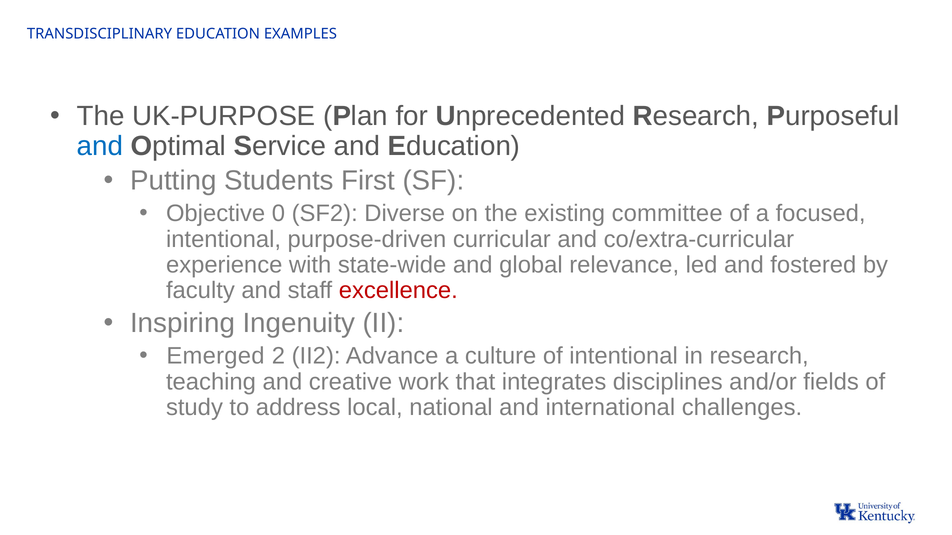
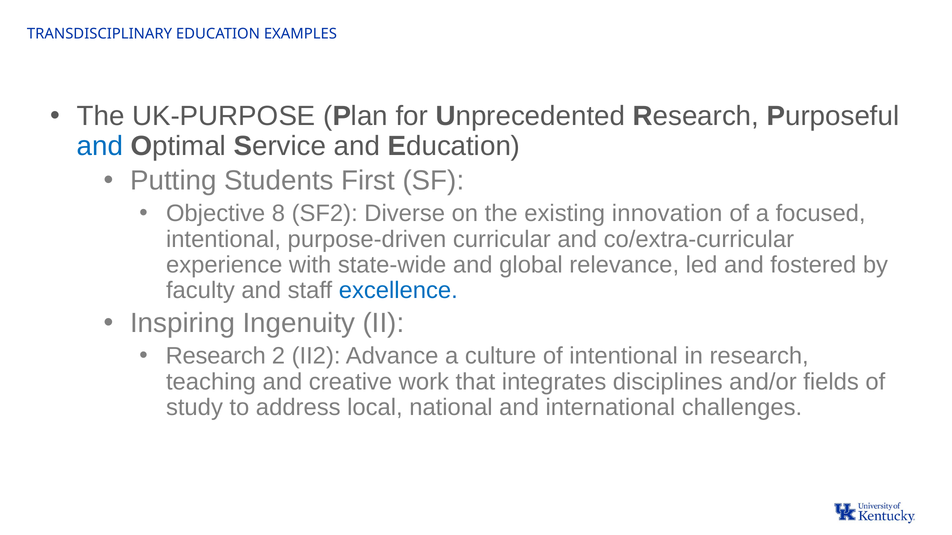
0: 0 -> 8 (278, 214)
committee: committee -> innovation (667, 214)
excellence colour: red -> blue (398, 291)
Emerged: Emerged -> Research (216, 356)
